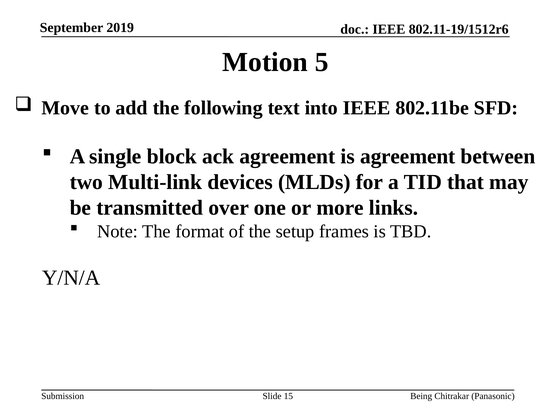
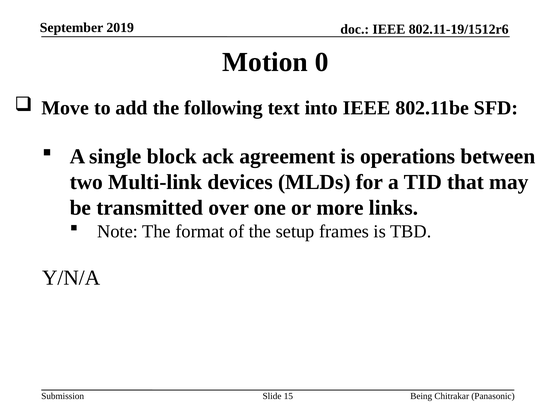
5: 5 -> 0 (322, 62)
is agreement: agreement -> operations (408, 157)
